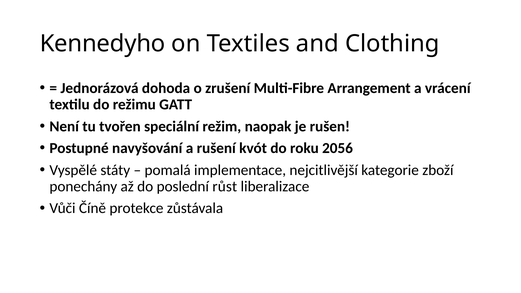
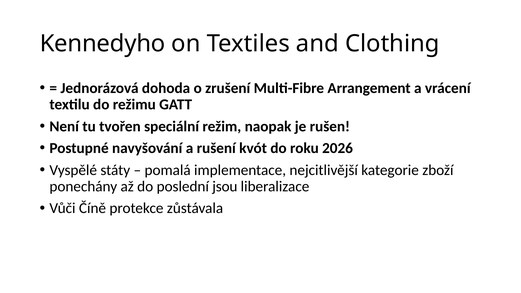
2056: 2056 -> 2026 (338, 148)
růst: růst -> jsou (225, 186)
